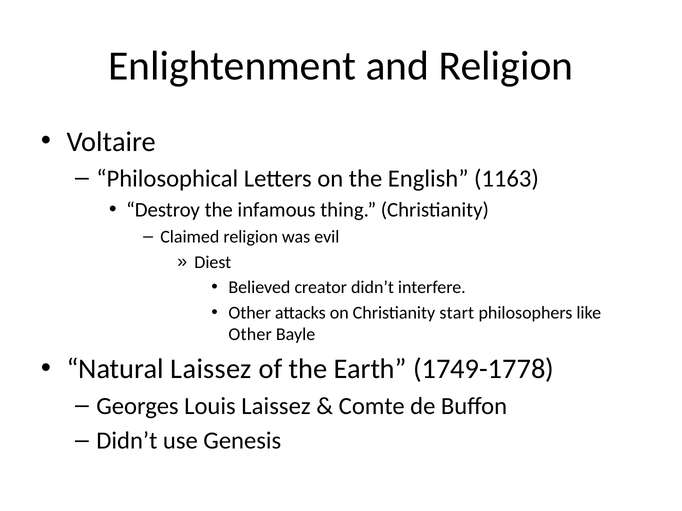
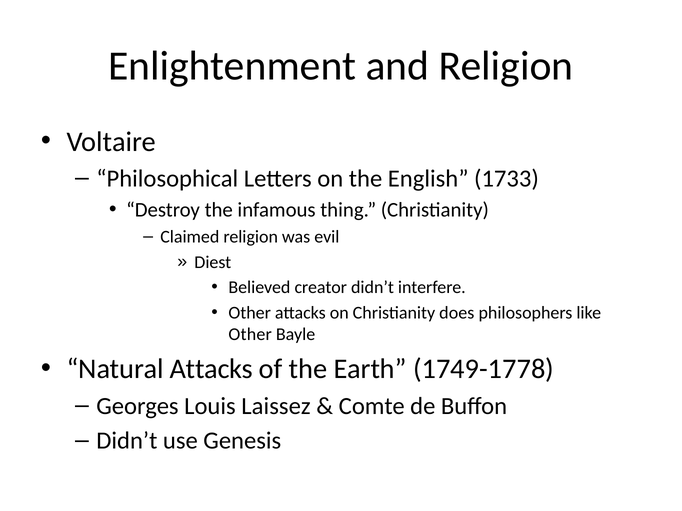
1163: 1163 -> 1733 (506, 179)
start: start -> does (457, 313)
Natural Laissez: Laissez -> Attacks (211, 369)
